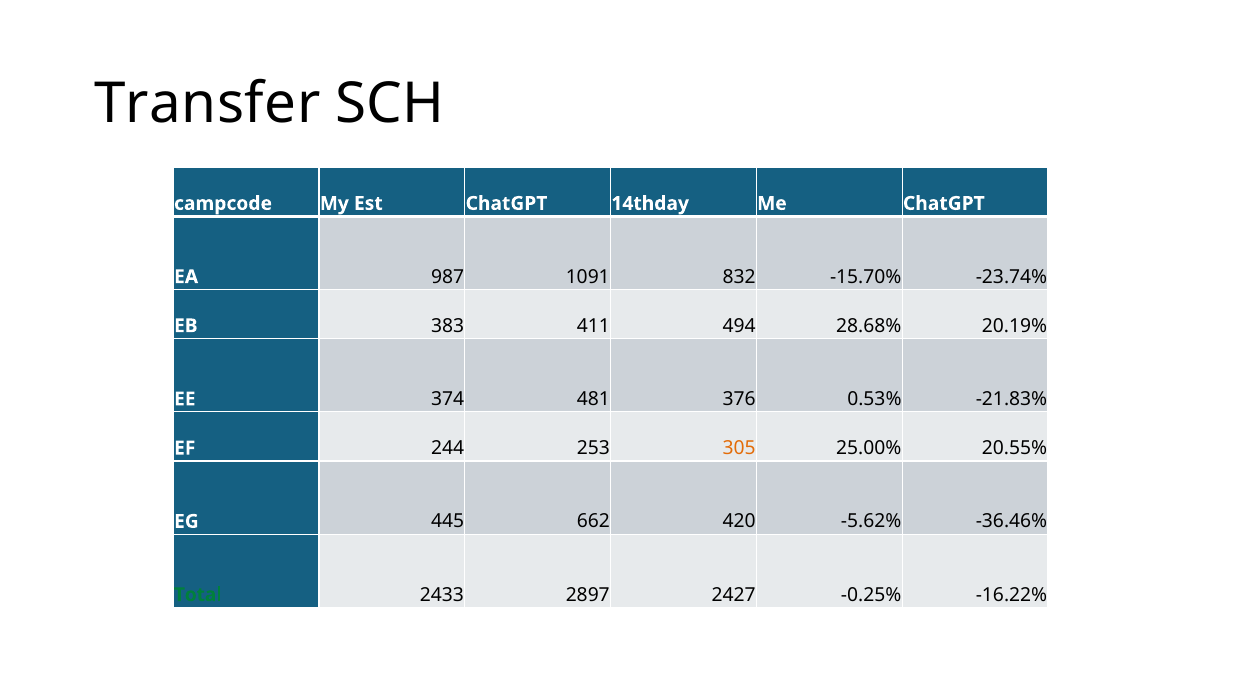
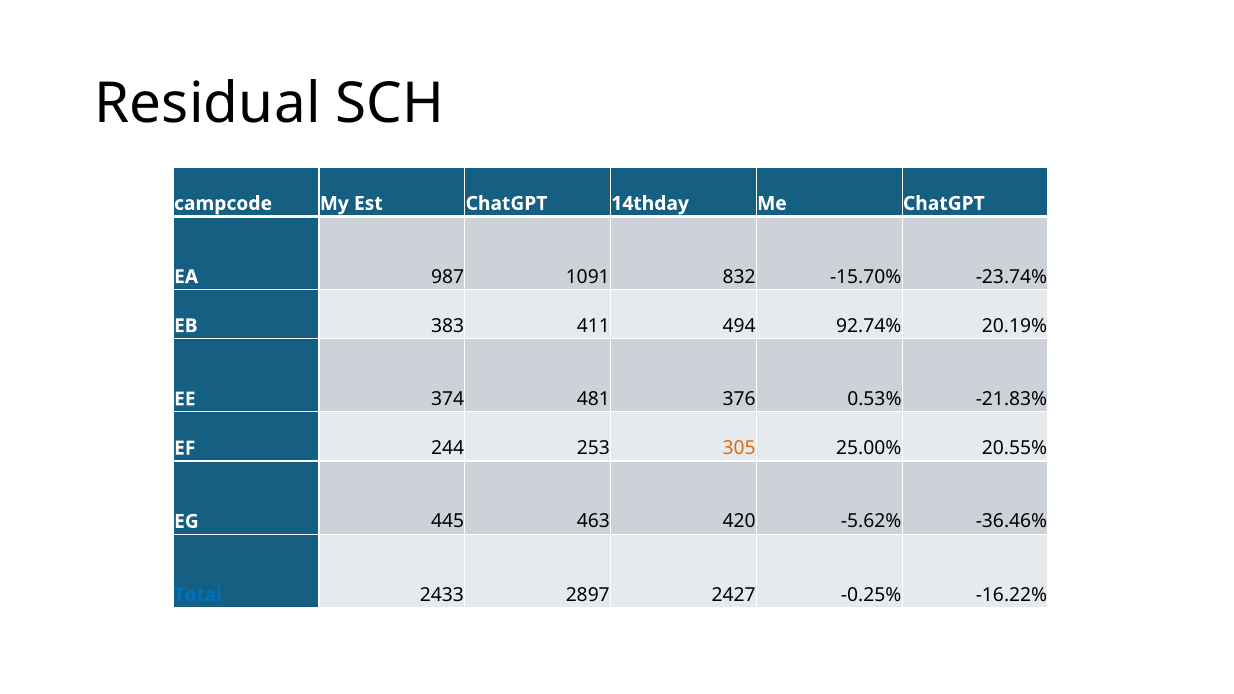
Transfer: Transfer -> Residual (207, 104)
28.68%: 28.68% -> 92.74% (869, 326)
662: 662 -> 463 (593, 521)
Total colour: green -> blue (198, 595)
